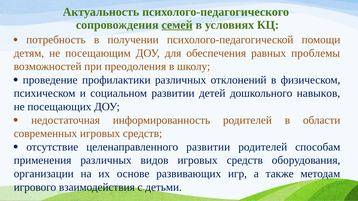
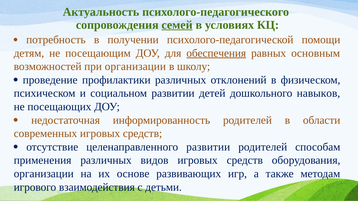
обеспечения underline: none -> present (216, 53)
проблемы: проблемы -> основным (316, 53)
при преодоления: преодоления -> организации (135, 67)
